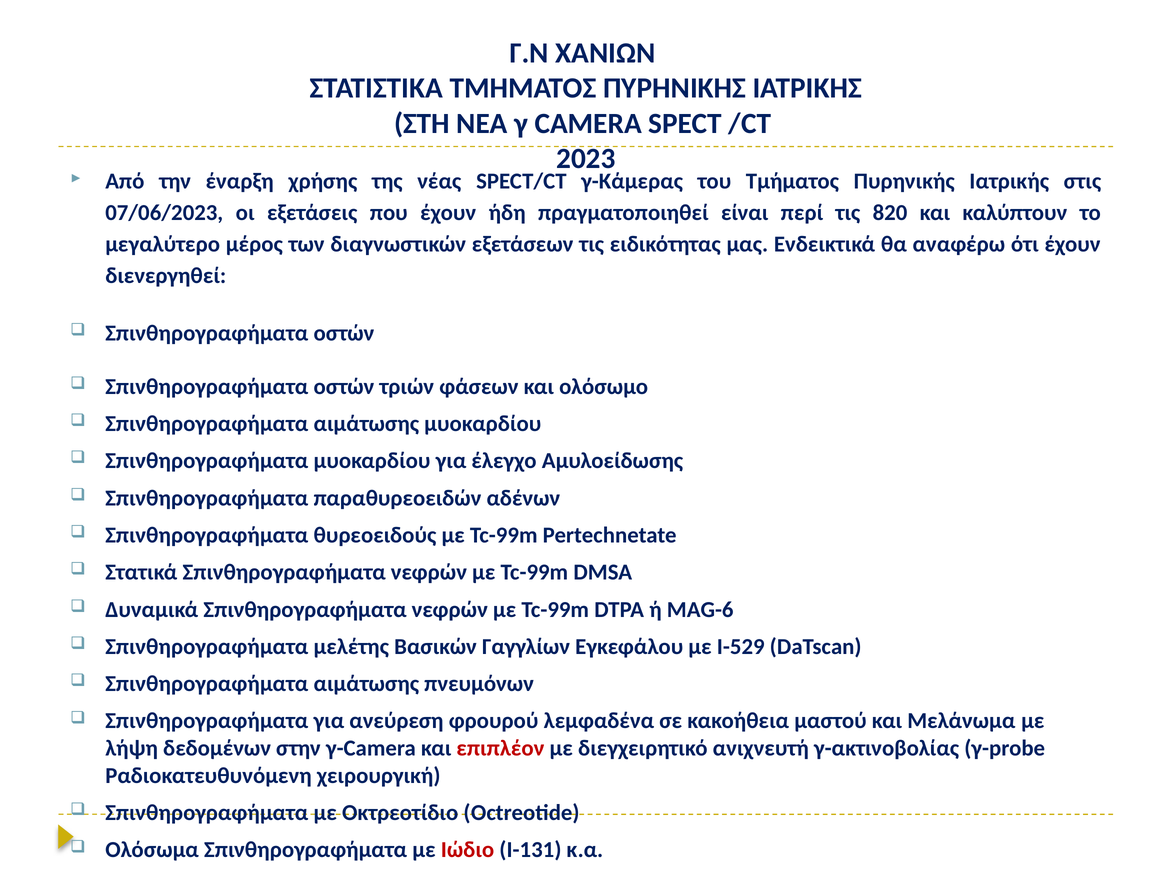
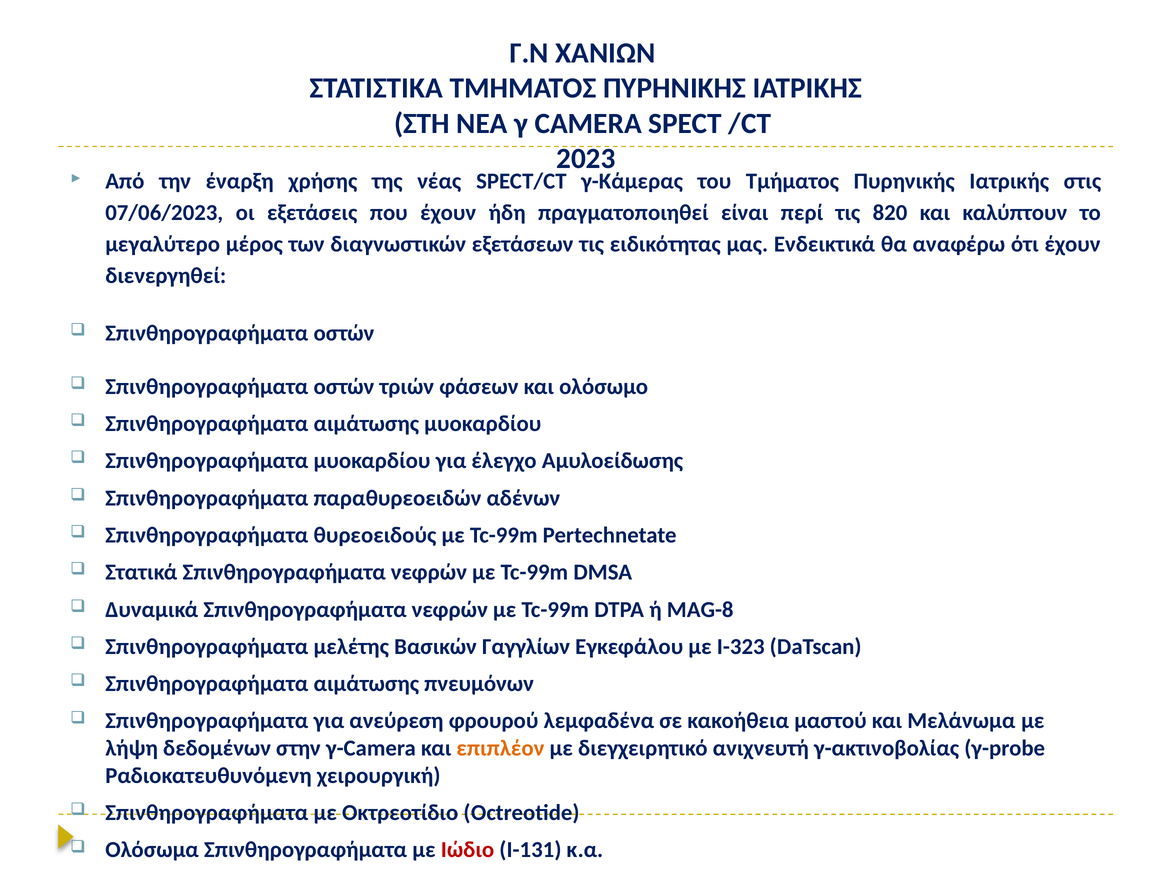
MAG-6: MAG-6 -> MAG-8 (700, 610)
I-529: I-529 -> I-323 (741, 647)
επιπλέον colour: red -> orange (500, 748)
